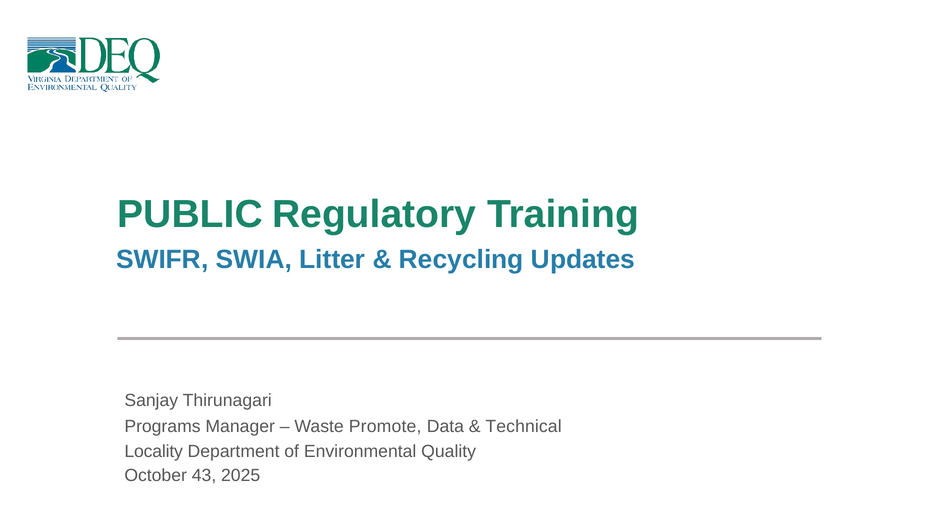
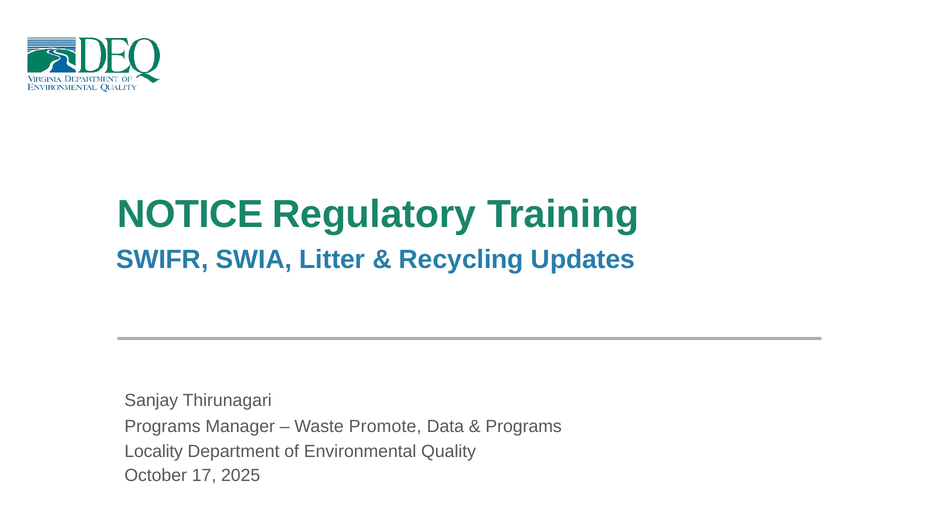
PUBLIC: PUBLIC -> NOTICE (190, 215)
Technical: Technical -> Programs (524, 427)
43: 43 -> 17 (204, 476)
